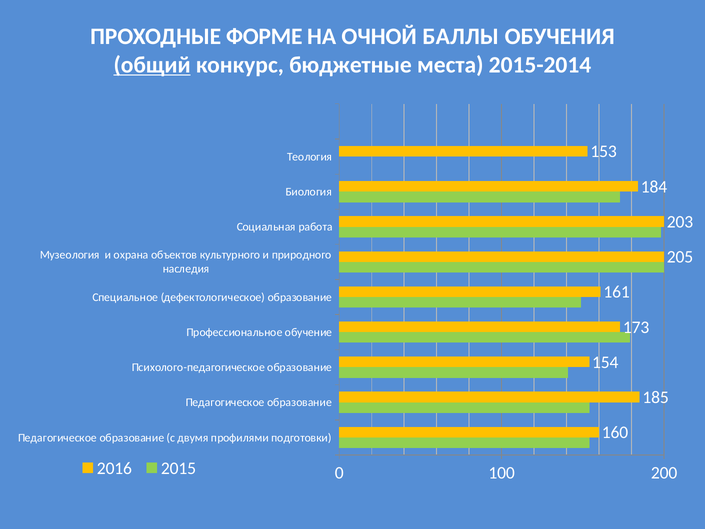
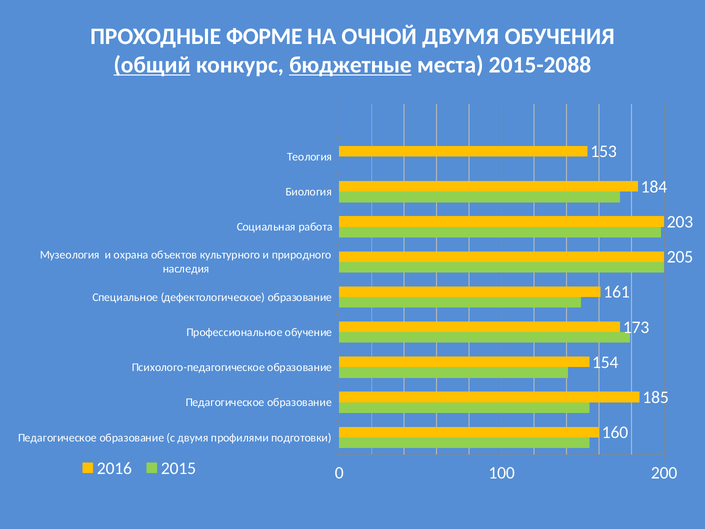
ОЧНОЙ БАЛЛЫ: БАЛЛЫ -> ДВУМЯ (461, 37)
бюджетные underline: none -> present (350, 65)
2015-2014: 2015-2014 -> 2015-2088 (540, 65)
